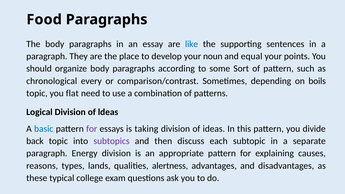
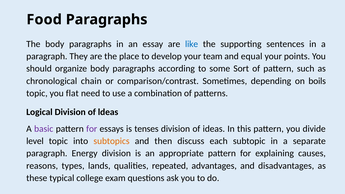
noun: noun -> team (213, 56)
every: every -> chain (91, 81)
basic colour: blue -> purple (44, 129)
taking: taking -> tenses (146, 129)
back: back -> level (35, 141)
subtopics colour: purple -> orange (112, 141)
alertness: alertness -> repeated (170, 166)
